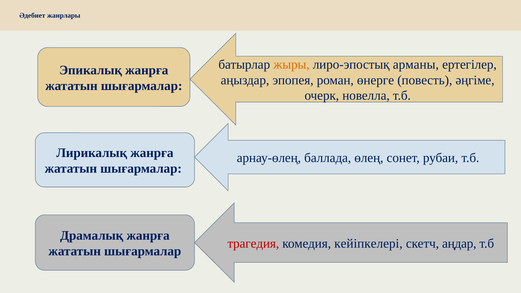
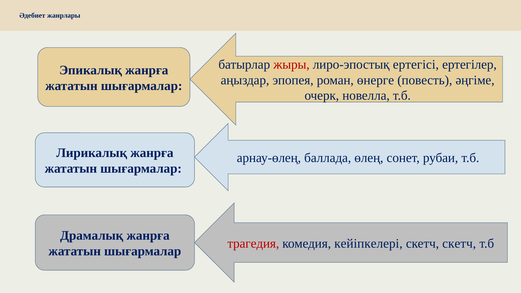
жыры colour: orange -> red (291, 64)
арманы: арманы -> ертегісі (416, 64)
скетч аңдар: аңдар -> скетч (459, 244)
